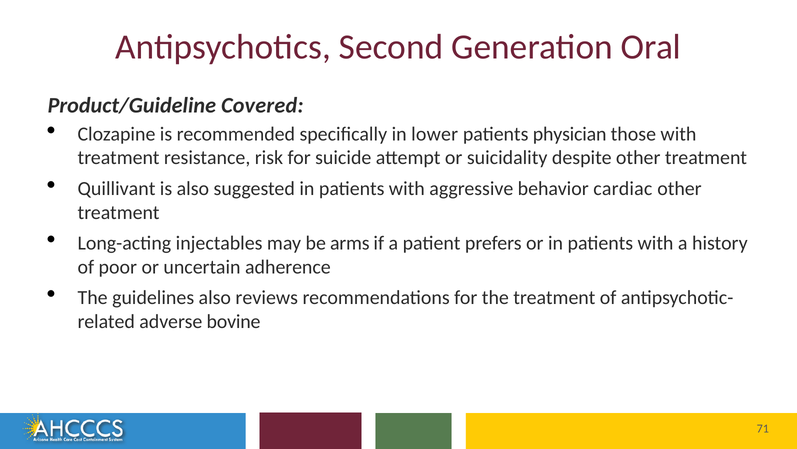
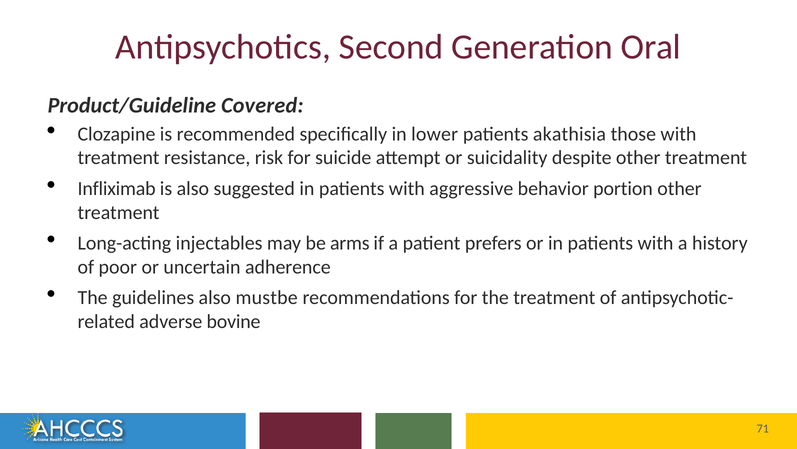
physician: physician -> akathisia (569, 134)
Quillivant: Quillivant -> Infliximab (117, 188)
cardiac: cardiac -> portion (623, 188)
reviews: reviews -> mustbe (267, 297)
